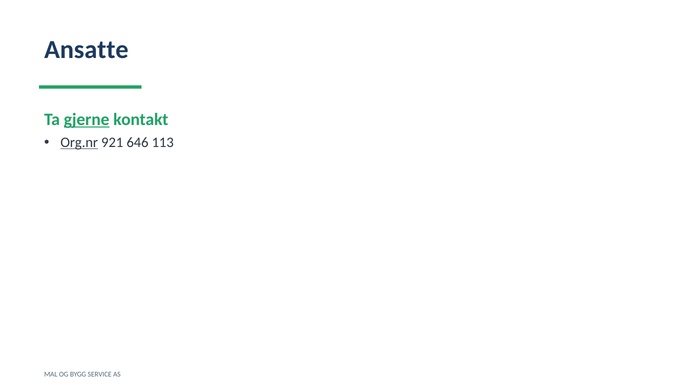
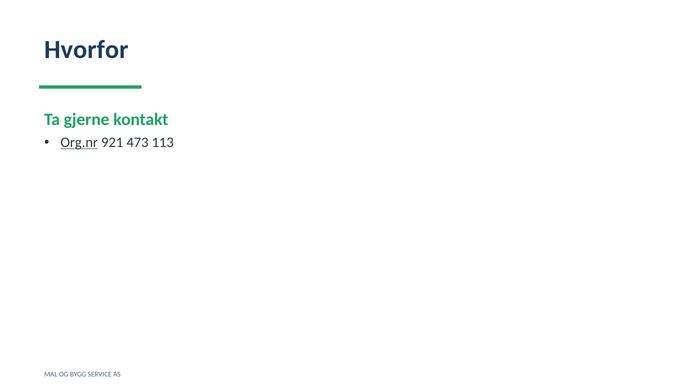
Ansatte: Ansatte -> Hvorfor (86, 50)
gjerne underline: present -> none (87, 119)
646: 646 -> 473 (137, 143)
